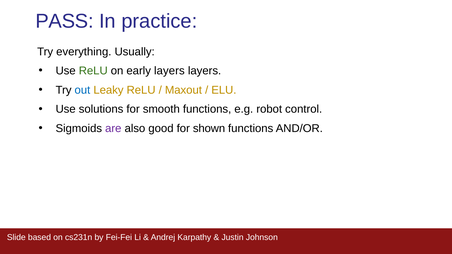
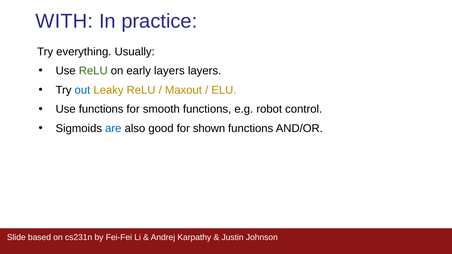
PASS: PASS -> WITH (64, 21)
Use solutions: solutions -> functions (101, 109)
are colour: purple -> blue (113, 129)
